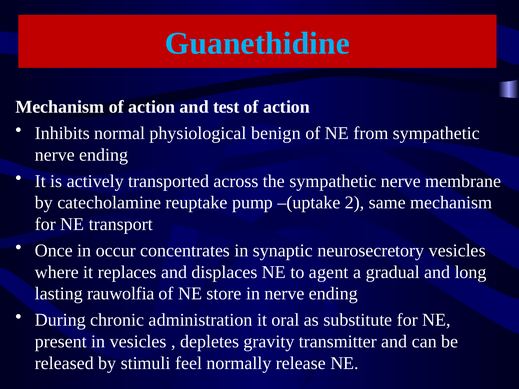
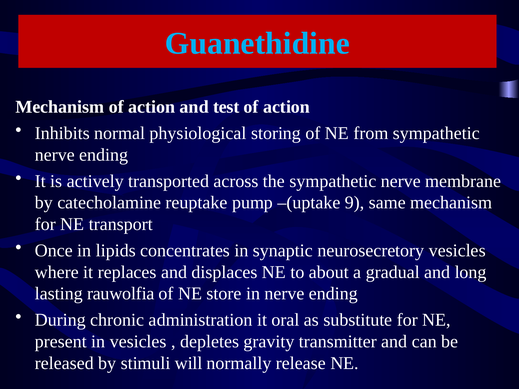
benign: benign -> storing (276, 133)
2: 2 -> 9 (355, 203)
occur: occur -> lipids (116, 251)
agent: agent -> about (329, 272)
feel: feel -> will (189, 363)
